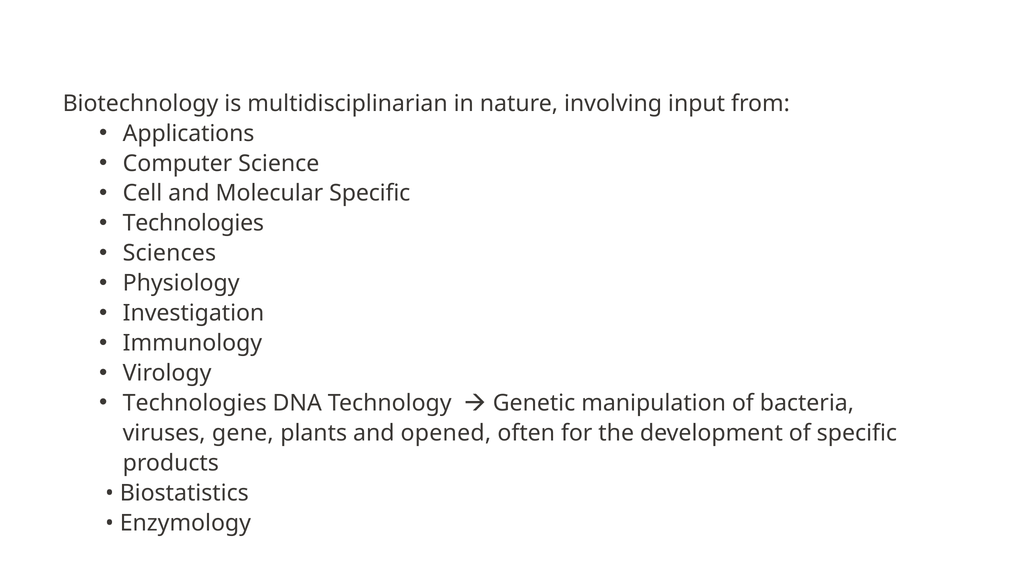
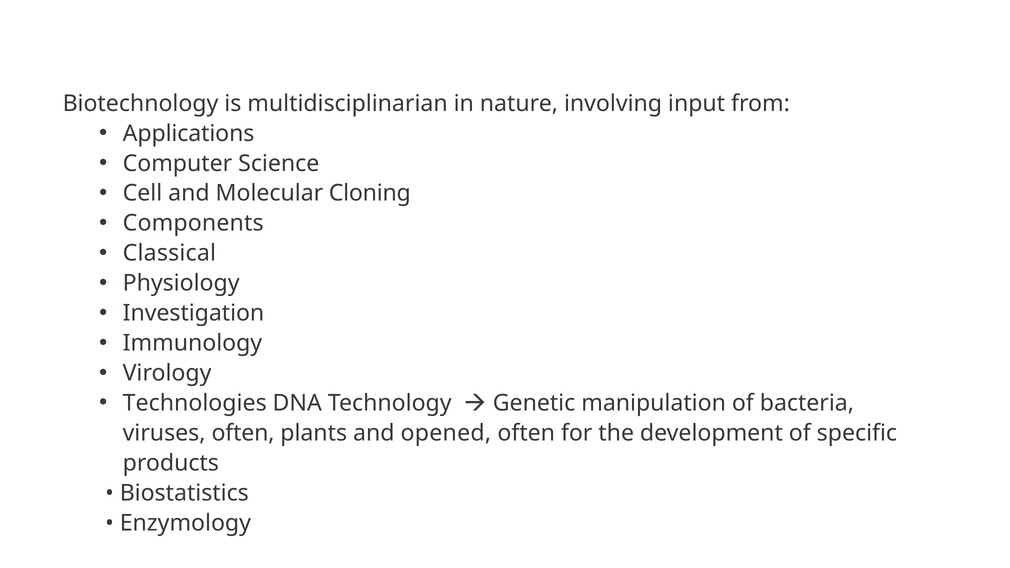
Molecular Specific: Specific -> Cloning (370, 193)
Technologies: Technologies -> Components (193, 223)
Sciences: Sciences -> Classical (169, 253)
viruses gene: gene -> often (243, 433)
